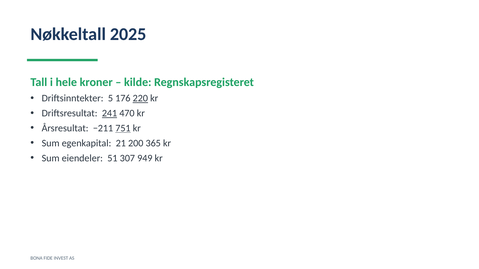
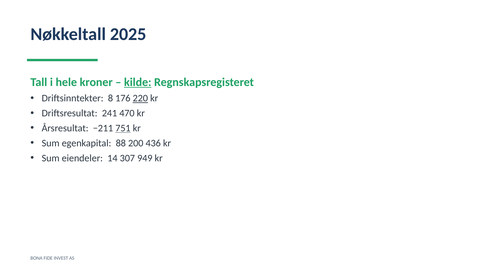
kilde underline: none -> present (138, 82)
5: 5 -> 8 (110, 98)
241 underline: present -> none (110, 113)
21: 21 -> 88 (121, 143)
365: 365 -> 436 (153, 143)
51: 51 -> 14 (112, 158)
